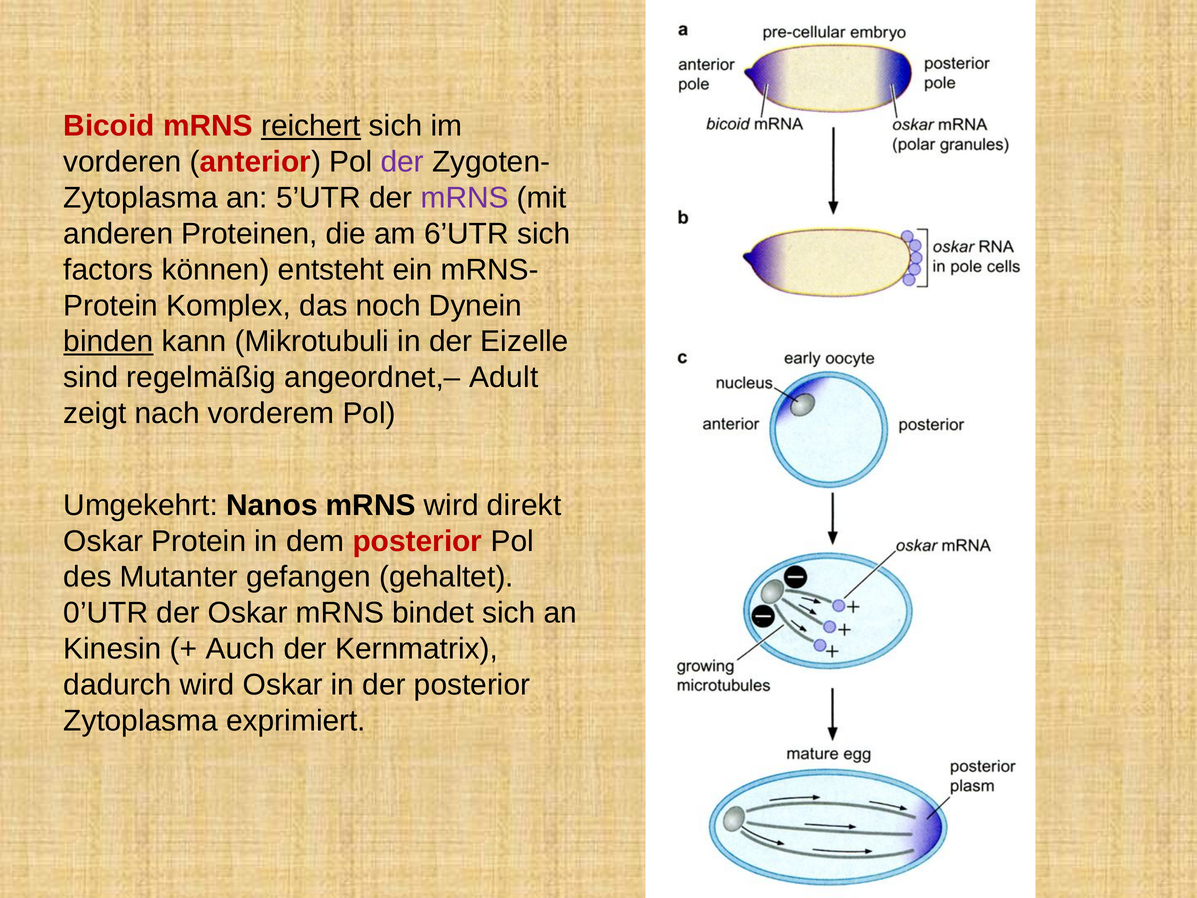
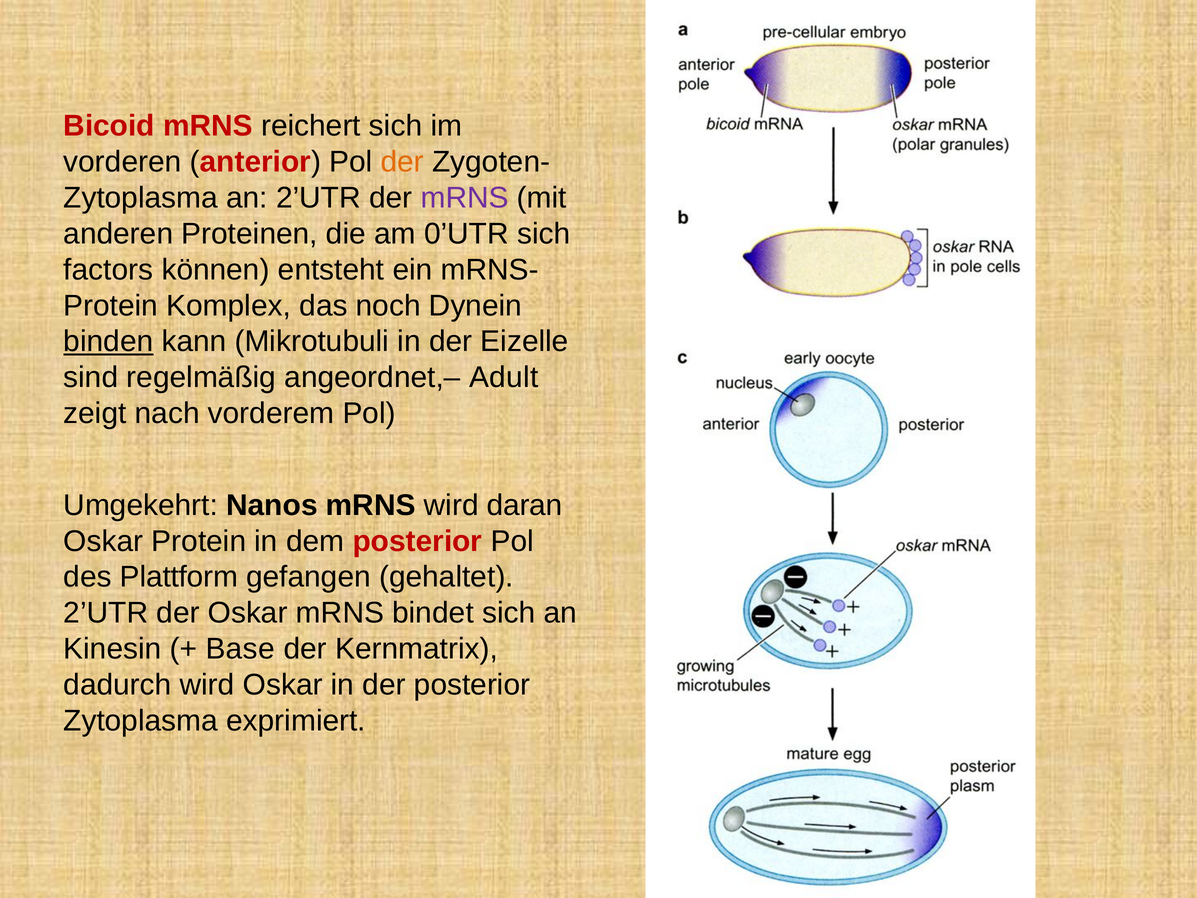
reichert underline: present -> none (311, 126)
der colour: purple -> orange (402, 162)
an 5’UTR: 5’UTR -> 2’UTR (318, 198)
6’UTR: 6’UTR -> 0’UTR (466, 234)
direkt: direkt -> daran (524, 505)
Mutanter: Mutanter -> Plattform (179, 577)
0’UTR: 0’UTR -> 2’UTR (106, 613)
Auch: Auch -> Base (240, 649)
